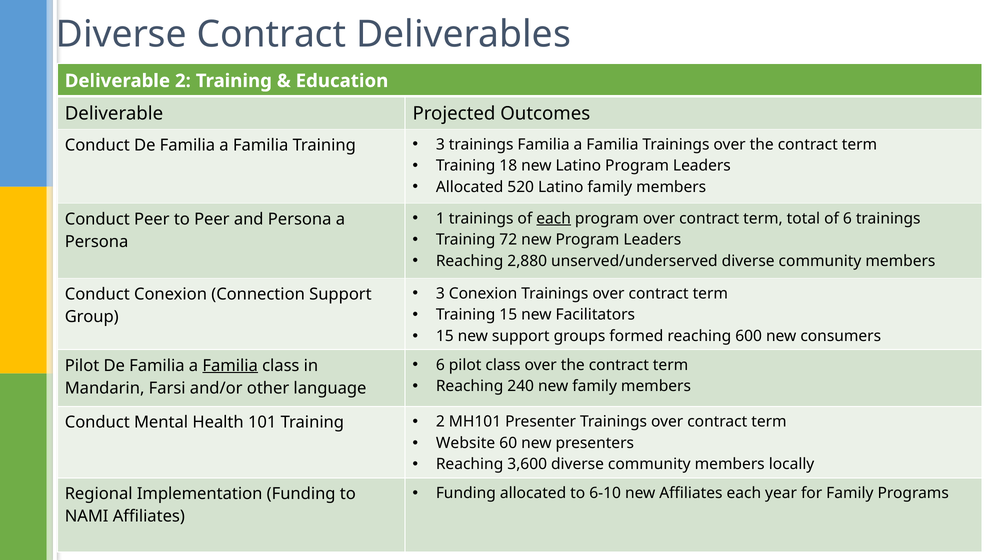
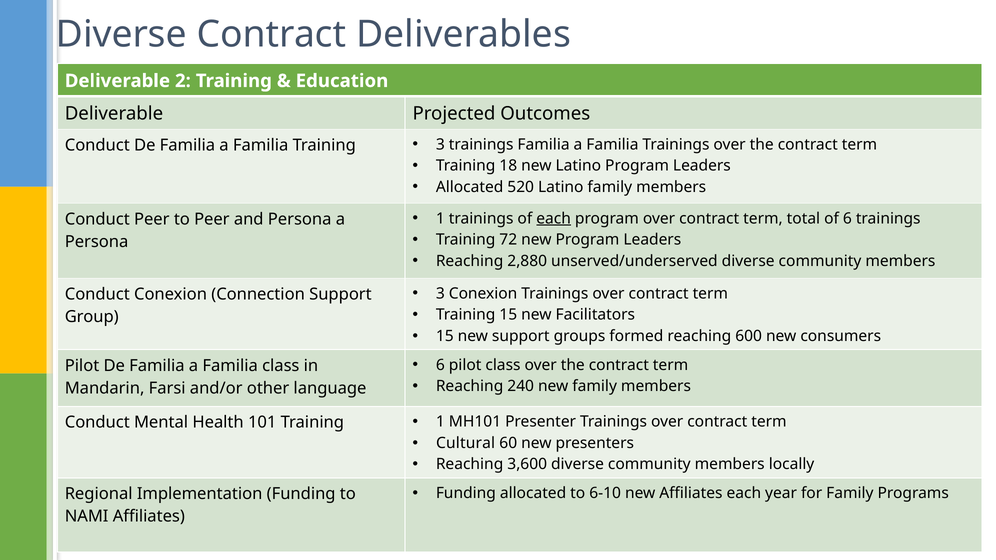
Familia underline: present -> none (230, 366)
2: 2 -> 1 (440, 422)
Website: Website -> Cultural (466, 443)
